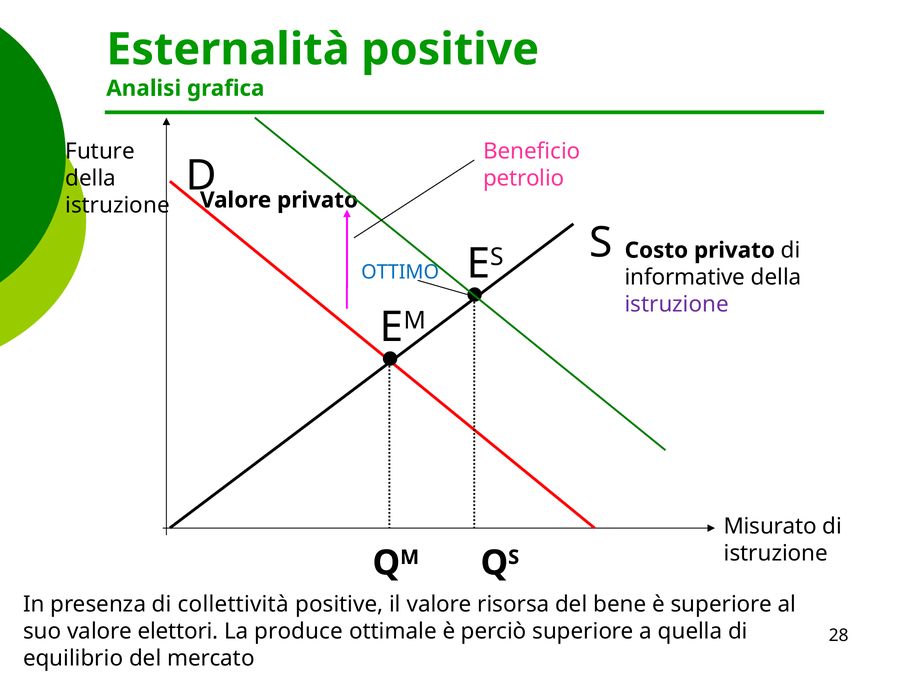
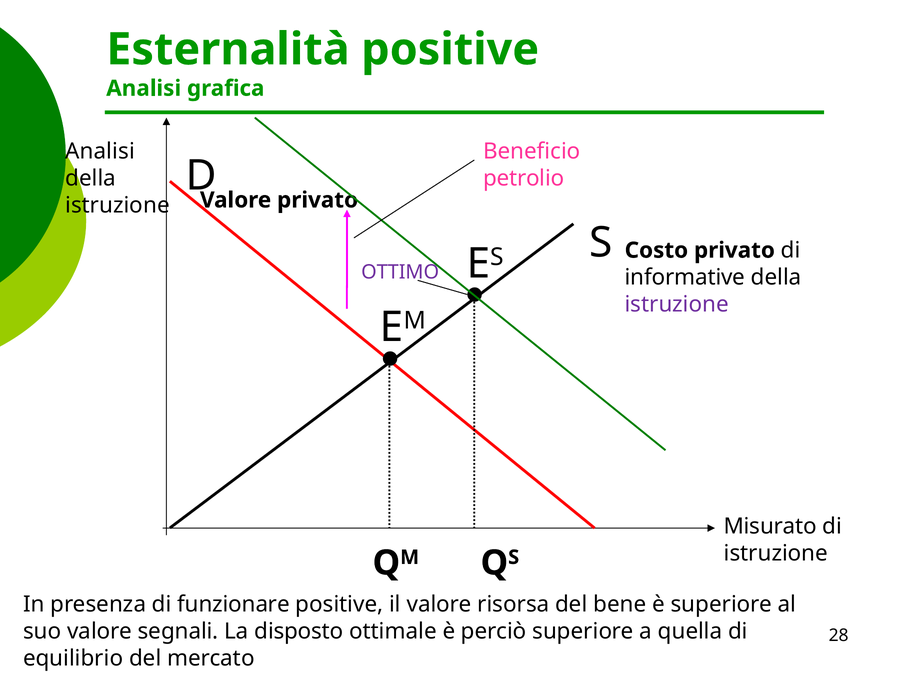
Future: Future -> Analisi (100, 151)
OTTIMO colour: blue -> purple (400, 272)
collettività: collettività -> funzionare (234, 604)
elettori: elettori -> segnali (178, 631)
produce: produce -> disposto (299, 631)
